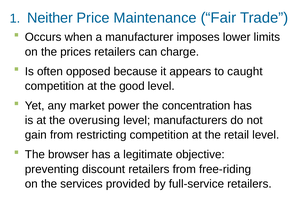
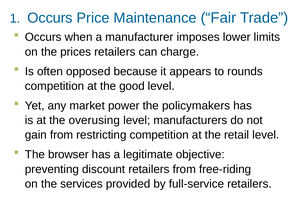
1 Neither: Neither -> Occurs (50, 18)
caught: caught -> rounds (245, 71)
concentration: concentration -> policymakers (196, 105)
